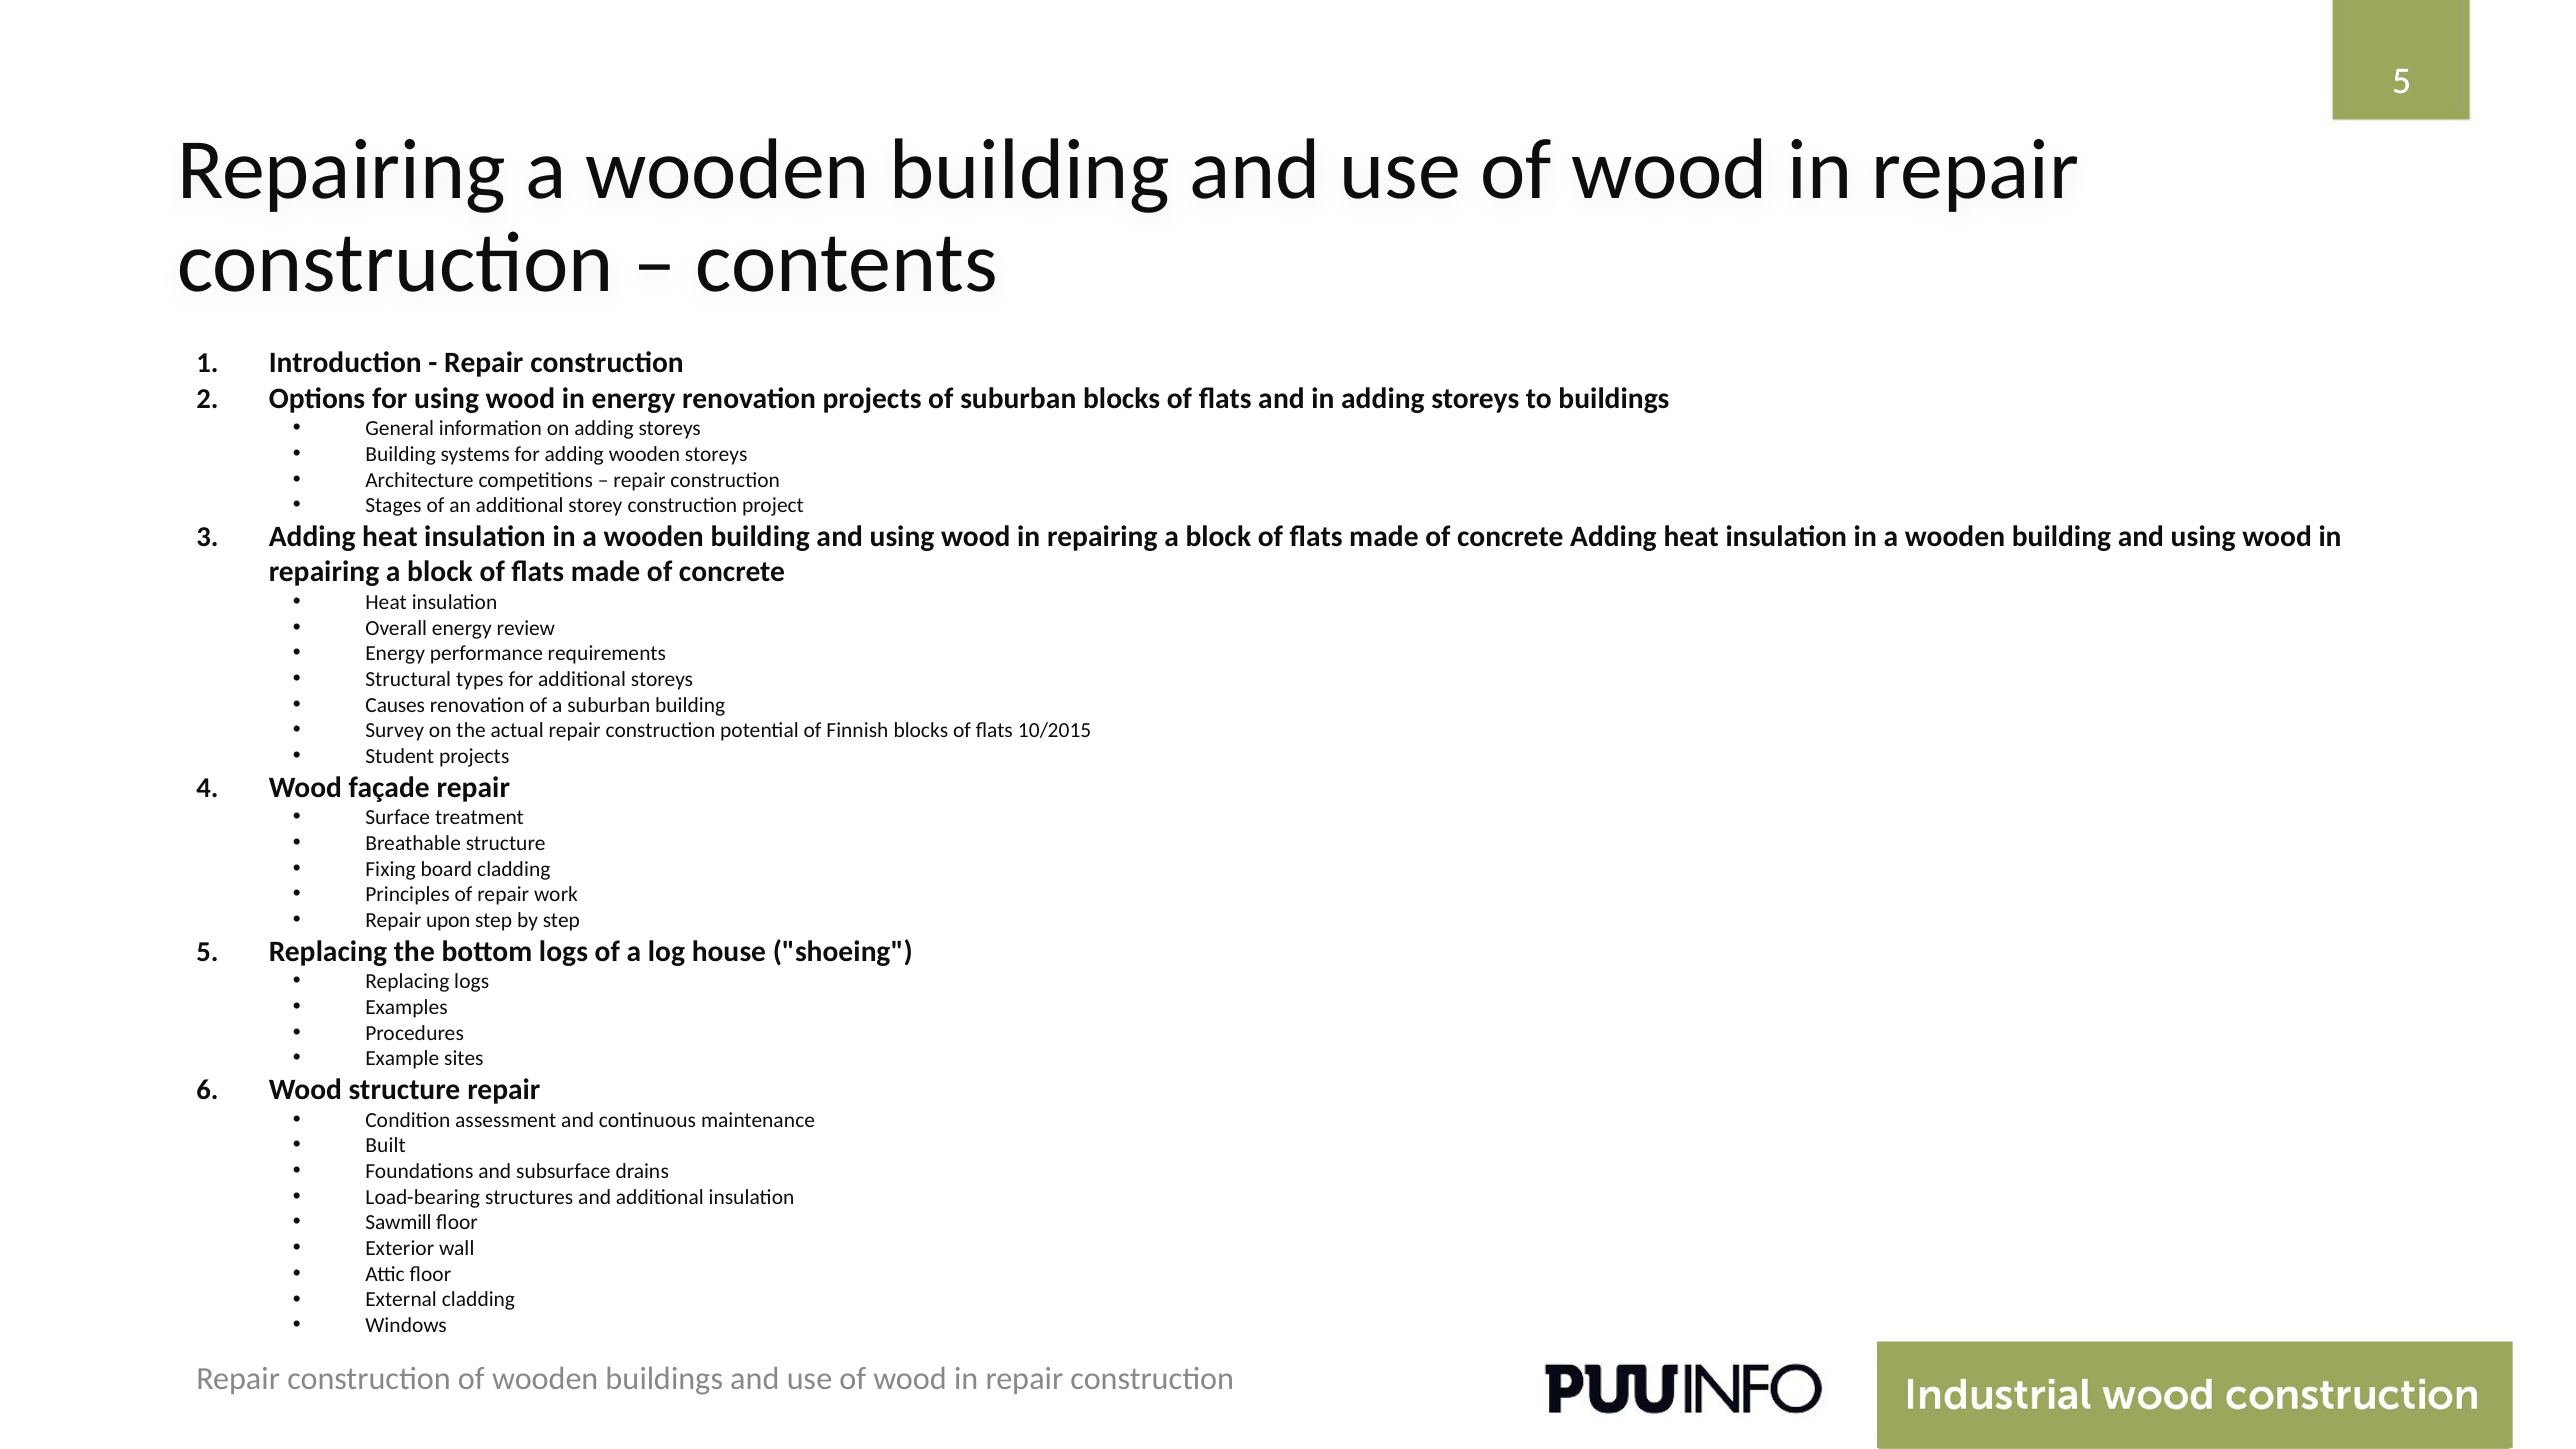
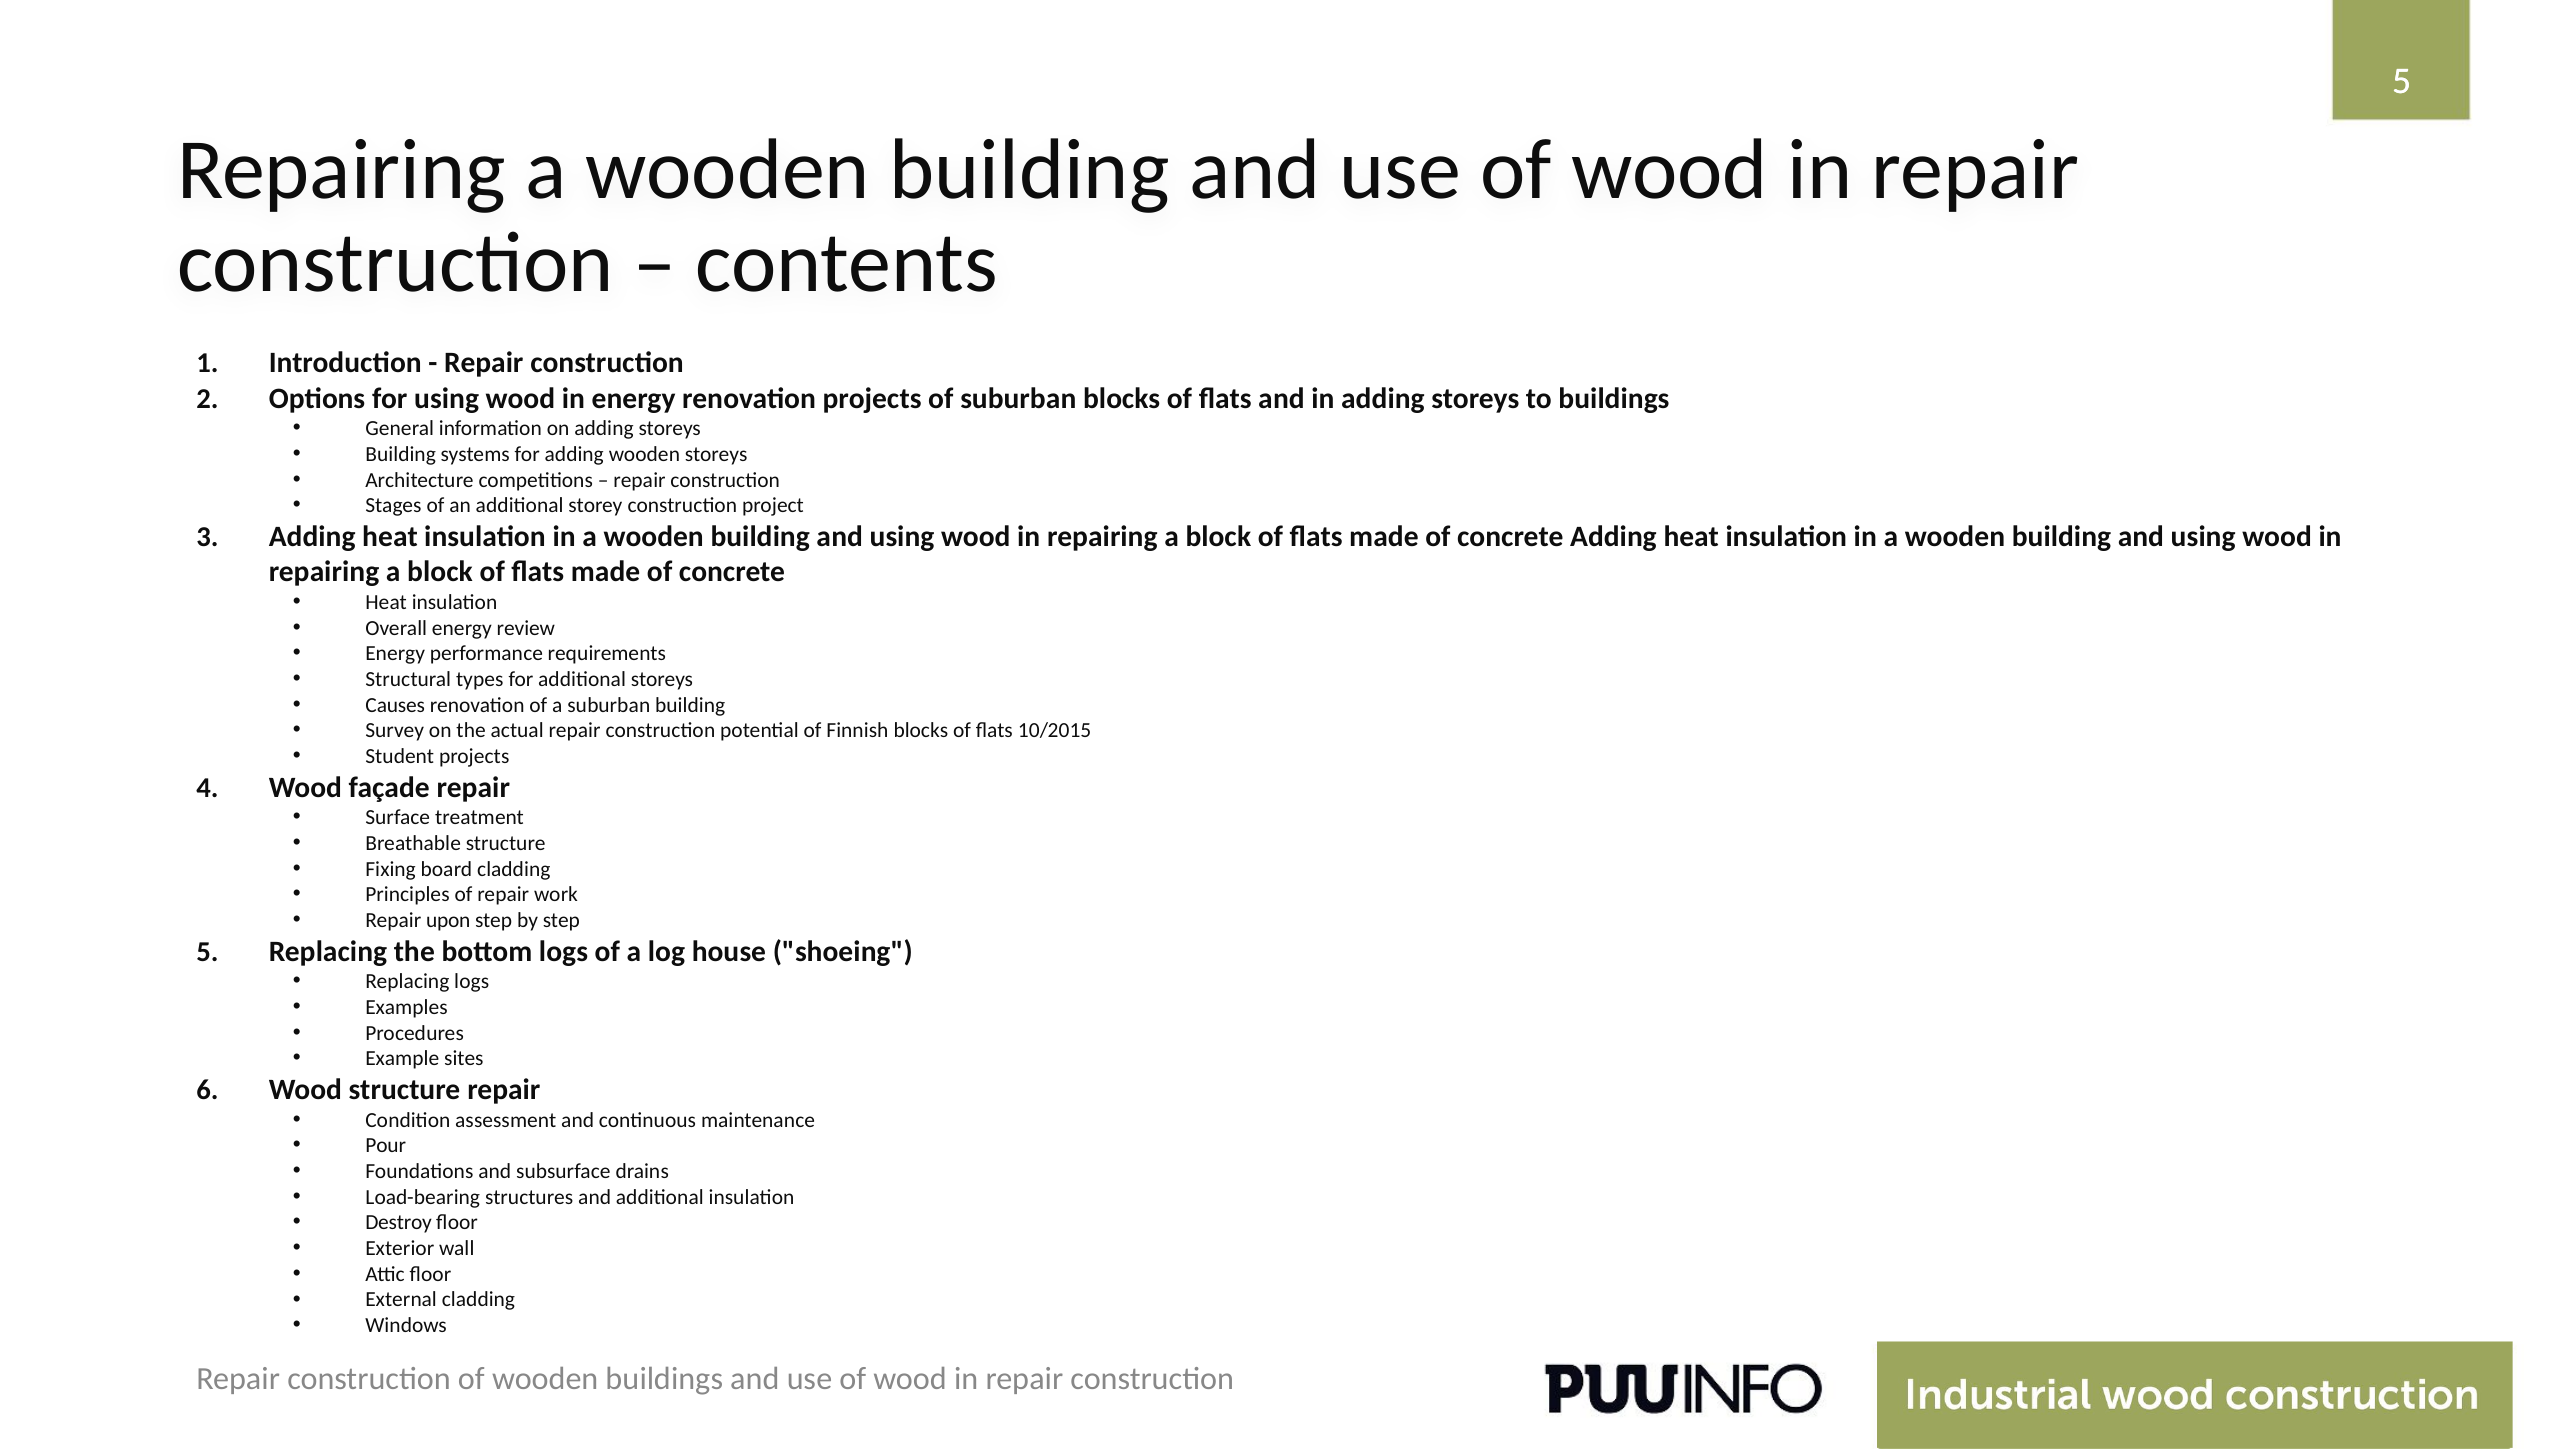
Built: Built -> Pour (386, 1146)
Sawmill: Sawmill -> Destroy (399, 1223)
